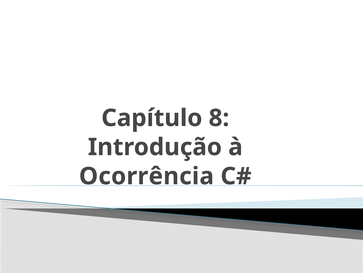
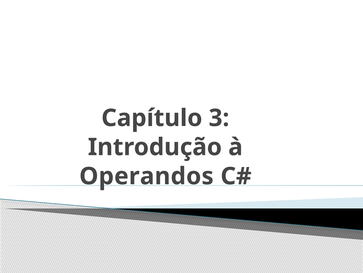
8: 8 -> 3 (219, 118)
Ocorrência: Ocorrência -> Operandos (146, 176)
